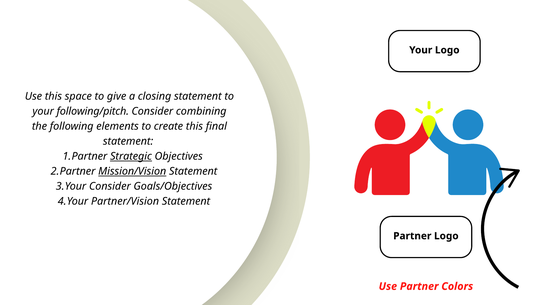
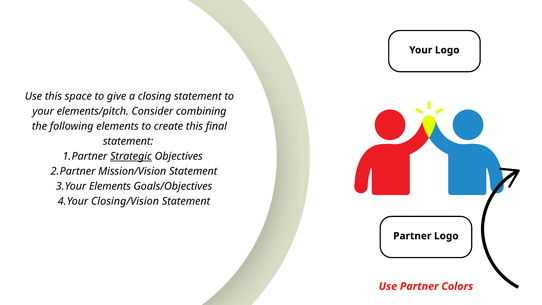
following/pitch: following/pitch -> elements/pitch (93, 111)
Mission/Vision underline: present -> none (132, 171)
Consider: Consider -> Elements (110, 186)
Partner/Vision: Partner/Vision -> Closing/Vision (125, 201)
